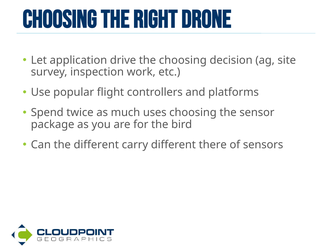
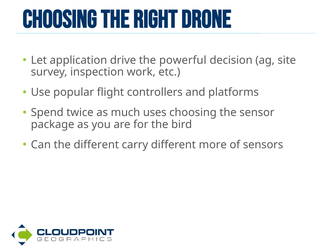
the choosing: choosing -> powerful (183, 60)
there: there -> more (213, 145)
